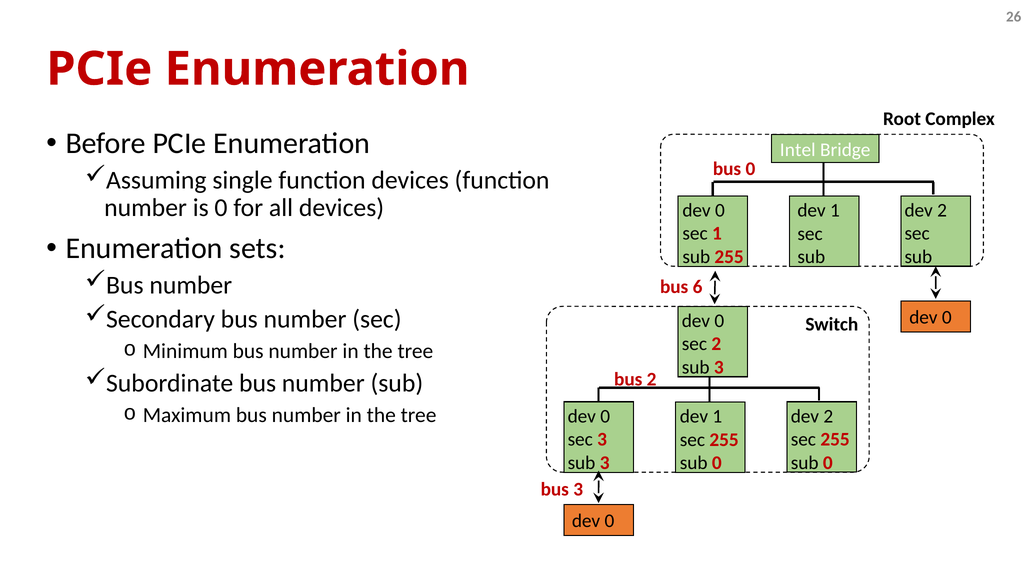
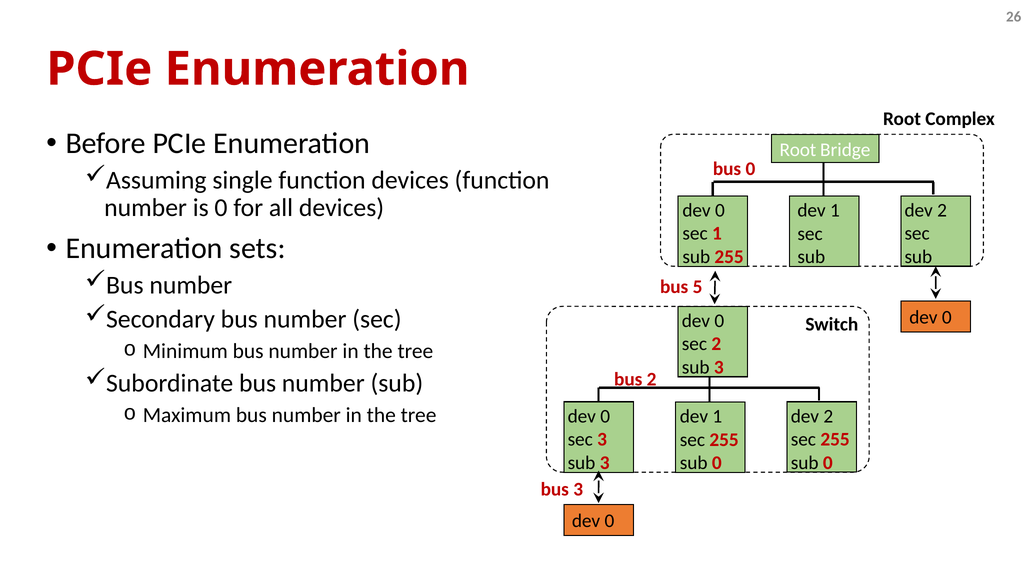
Intel: Intel -> Root (798, 150)
6: 6 -> 5 (698, 287)
